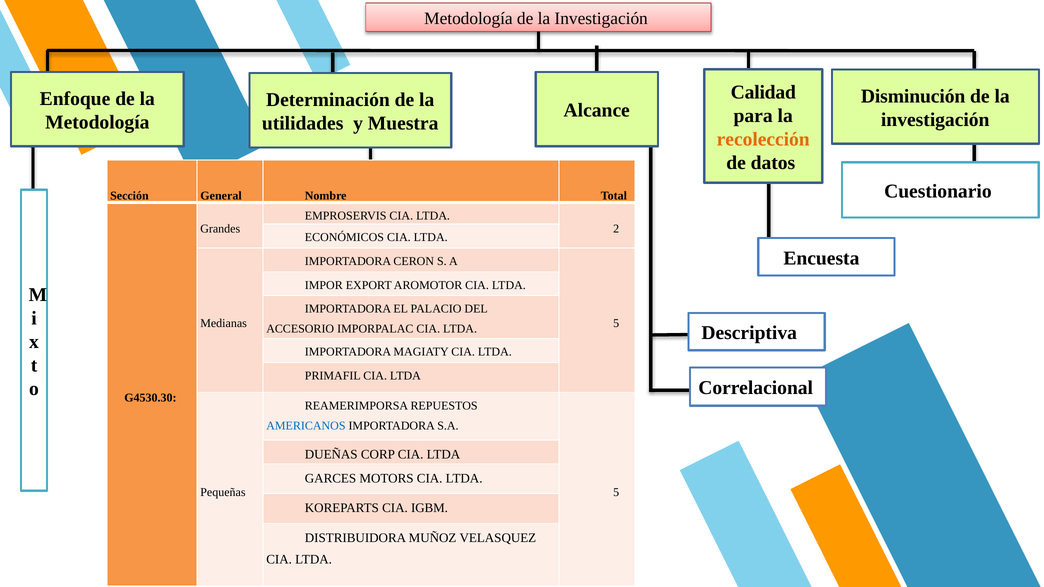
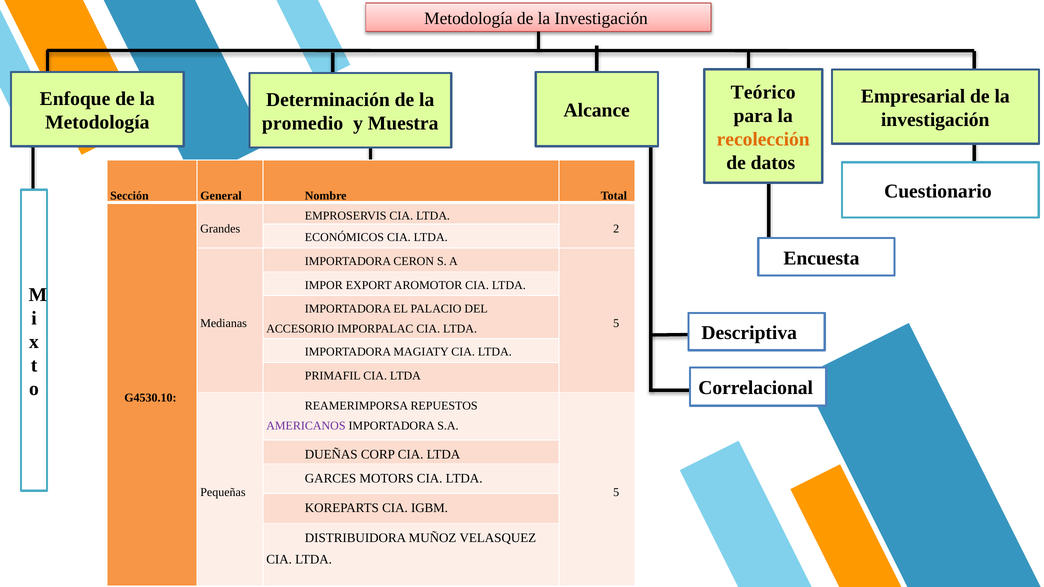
Calidad: Calidad -> Teórico (763, 92)
Disminución: Disminución -> Empresarial (913, 96)
utilidades: utilidades -> promedio (303, 123)
G4530.30: G4530.30 -> G4530.10 (150, 398)
AMERICANOS colour: blue -> purple (306, 426)
